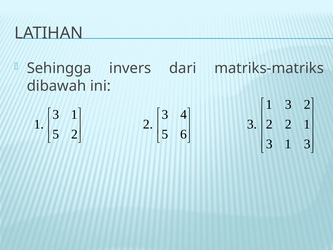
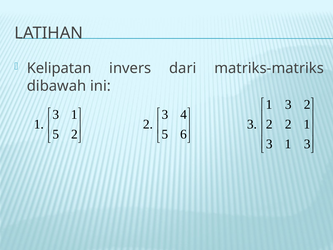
Sehingga: Sehingga -> Kelipatan (59, 68)
